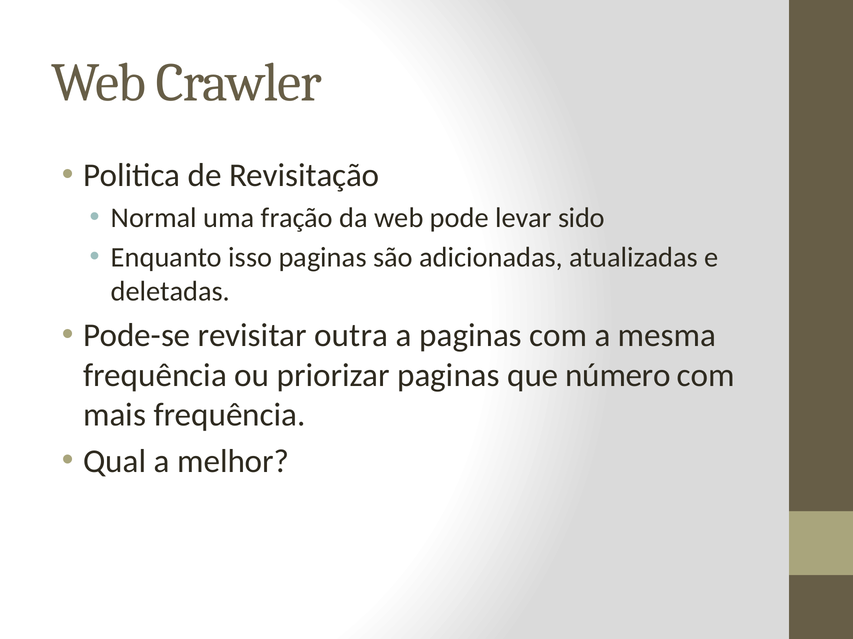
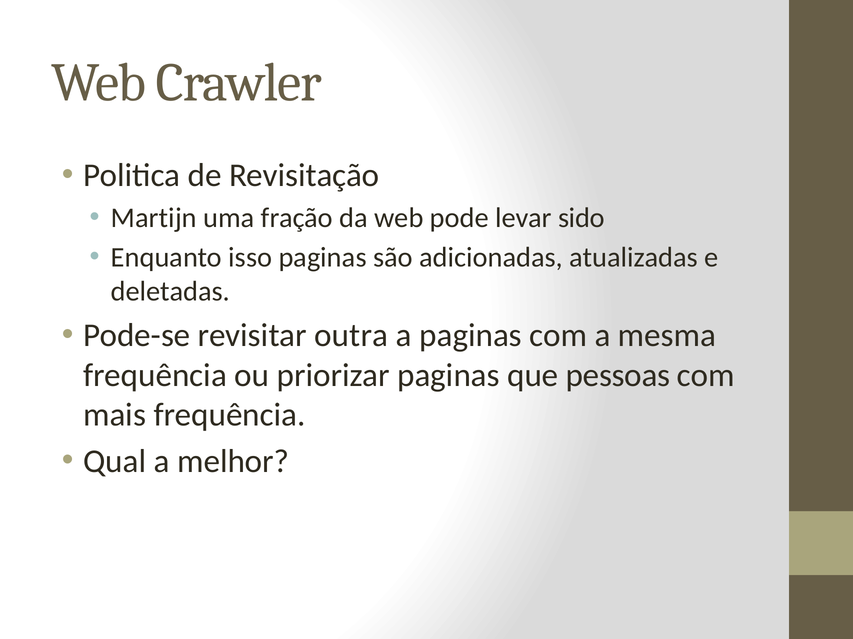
Normal: Normal -> Martijn (154, 218)
número: número -> pessoas (618, 376)
